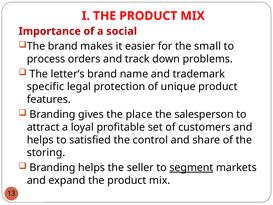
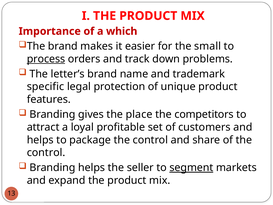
social: social -> which (122, 31)
process underline: none -> present (46, 59)
salesperson: salesperson -> competitors (204, 114)
satisfied: satisfied -> package (90, 140)
storing: storing -> control (46, 153)
